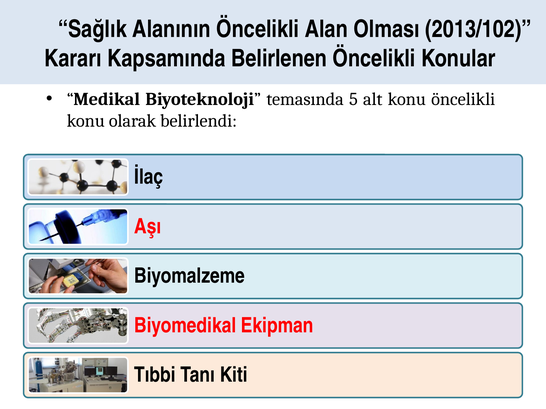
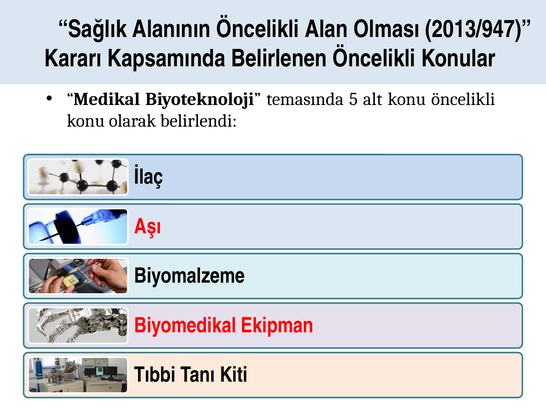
2013/102: 2013/102 -> 2013/947 (478, 29)
